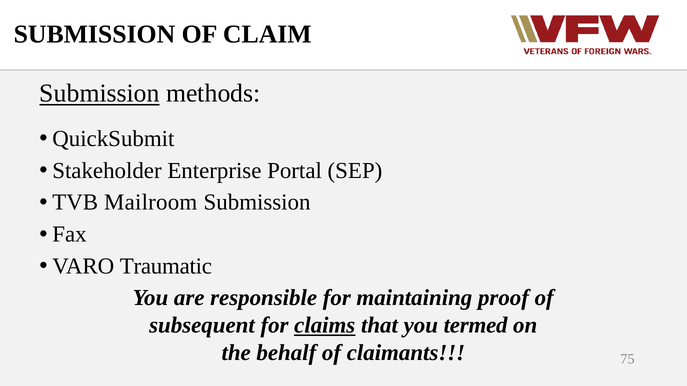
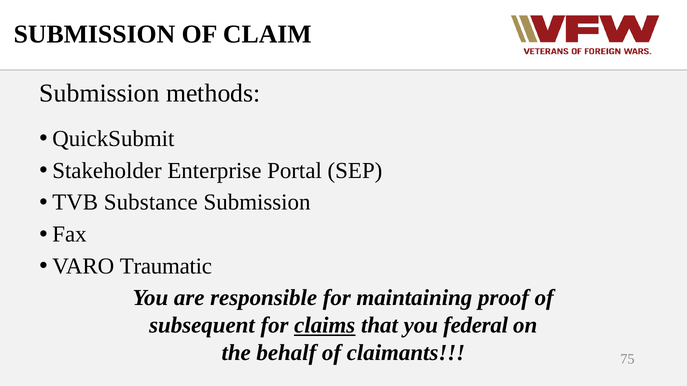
Submission underline: present -> none (100, 94)
Mailroom: Mailroom -> Substance (151, 203)
termed: termed -> federal (476, 326)
